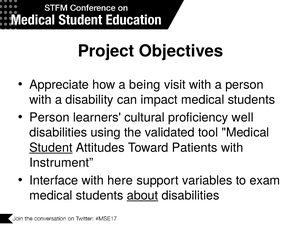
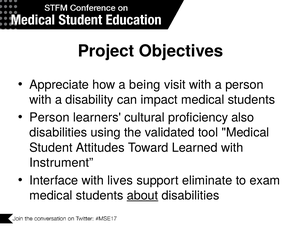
well: well -> also (243, 117)
Student underline: present -> none (51, 147)
Patients: Patients -> Learned (195, 147)
here: here -> lives (120, 180)
variables: variables -> eliminate (207, 180)
